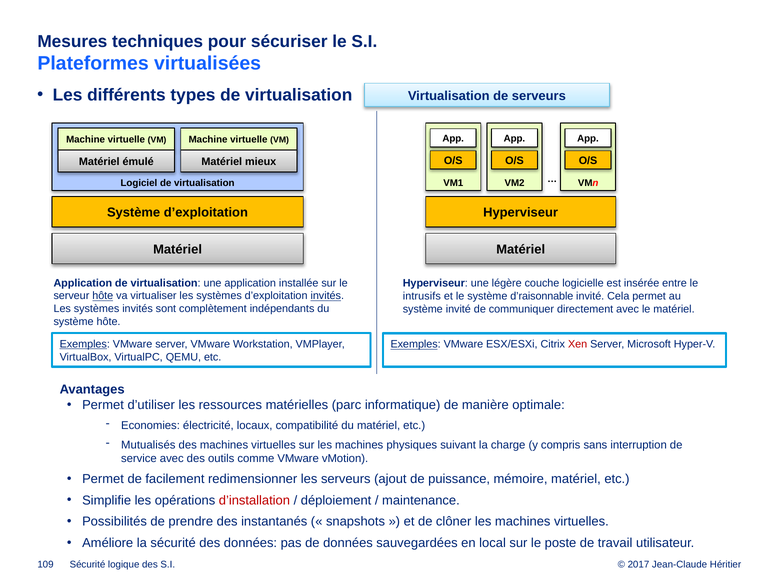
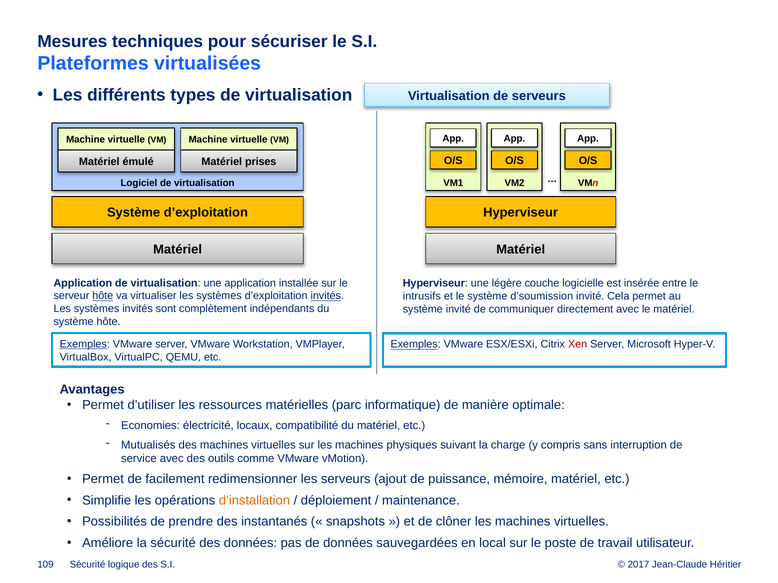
mieux: mieux -> prises (261, 162)
d’raisonnable: d’raisonnable -> d’soumission (542, 296)
d’installation colour: red -> orange (254, 501)
